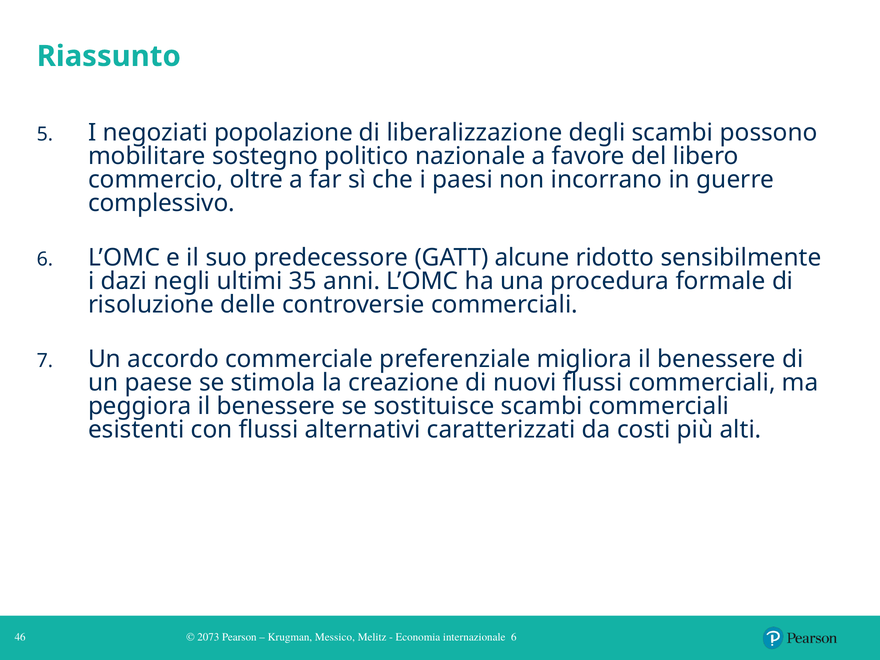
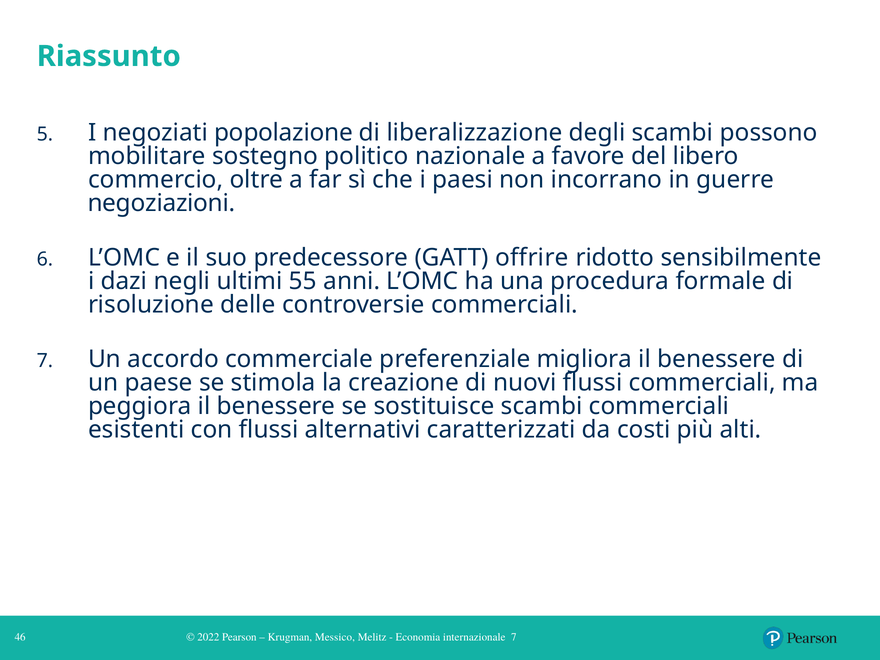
complessivo: complessivo -> negoziazioni (162, 203)
alcune: alcune -> offrire (532, 258)
35: 35 -> 55 (303, 281)
2073: 2073 -> 2022 (208, 637)
internazionale 6: 6 -> 7 (514, 637)
